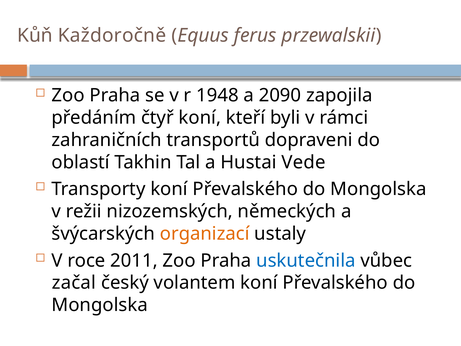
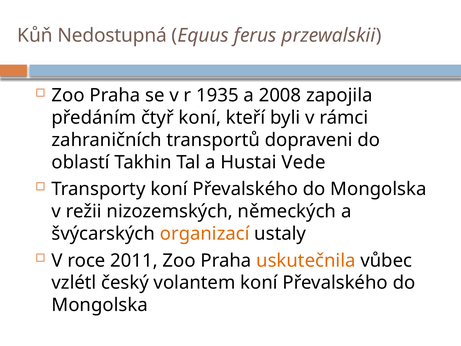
Každoročně: Každoročně -> Nedostupná (112, 36)
1948: 1948 -> 1935 (217, 95)
2090: 2090 -> 2008 (280, 95)
uskutečnila colour: blue -> orange (306, 260)
začal: začal -> vzlétl (74, 283)
